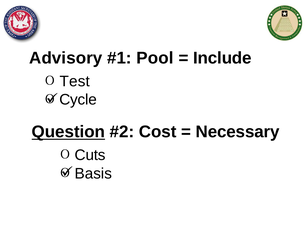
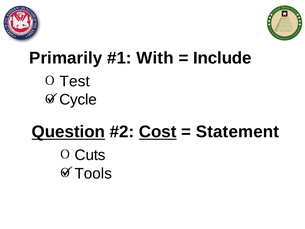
Advisory: Advisory -> Primarily (66, 58)
Pool: Pool -> With (155, 58)
Cost underline: none -> present (158, 132)
Necessary: Necessary -> Statement (237, 132)
Basis: Basis -> Tools (93, 173)
